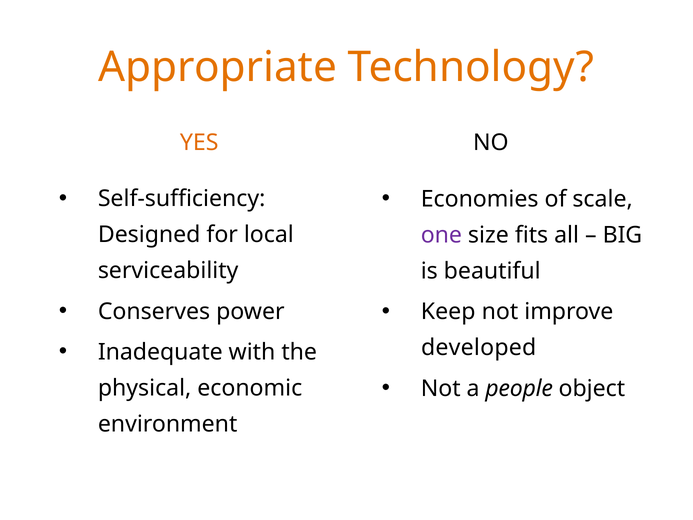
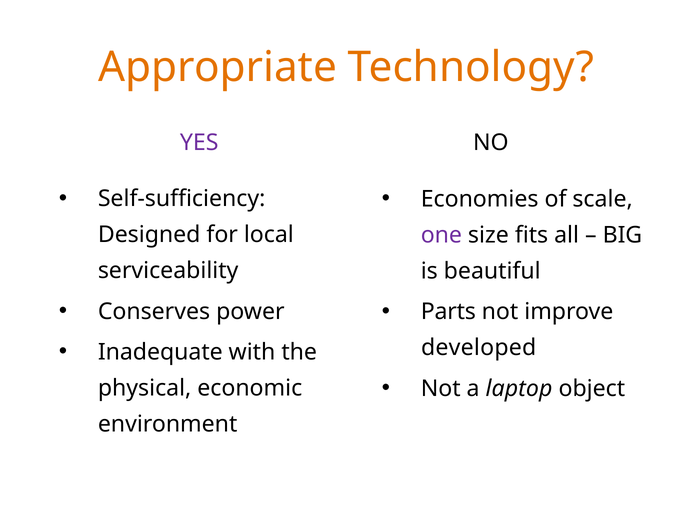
YES colour: orange -> purple (199, 143)
Keep: Keep -> Parts (448, 312)
people: people -> laptop (519, 388)
